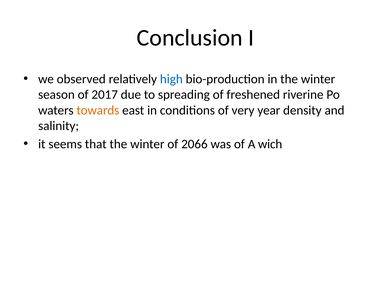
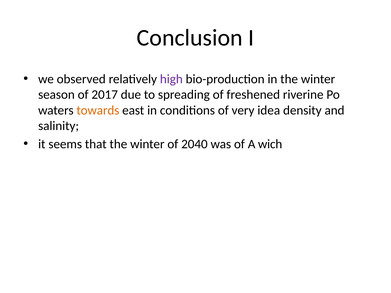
high colour: blue -> purple (171, 79)
year: year -> idea (269, 110)
2066: 2066 -> 2040 (194, 144)
